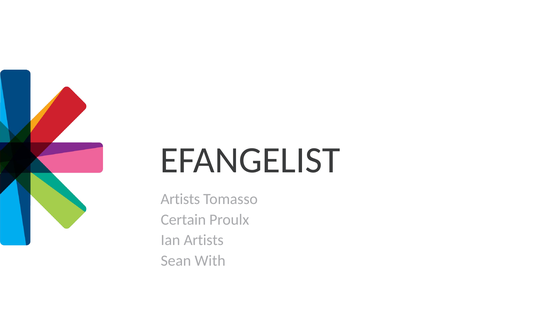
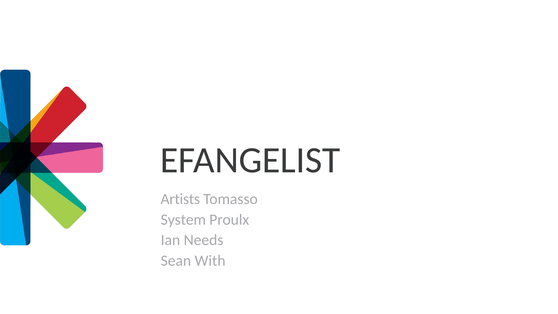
Certain: Certain -> System (183, 220)
Ian Artists: Artists -> Needs (204, 240)
